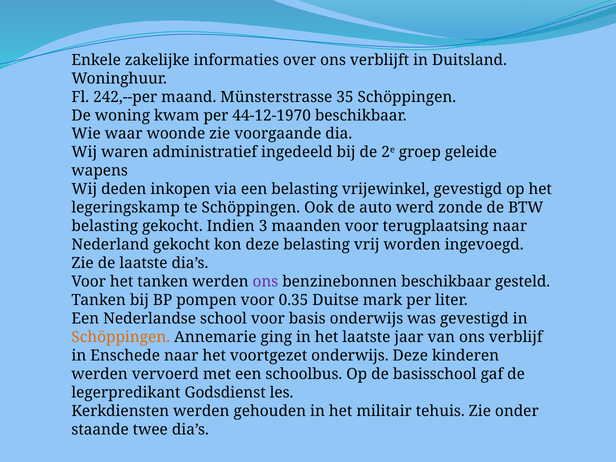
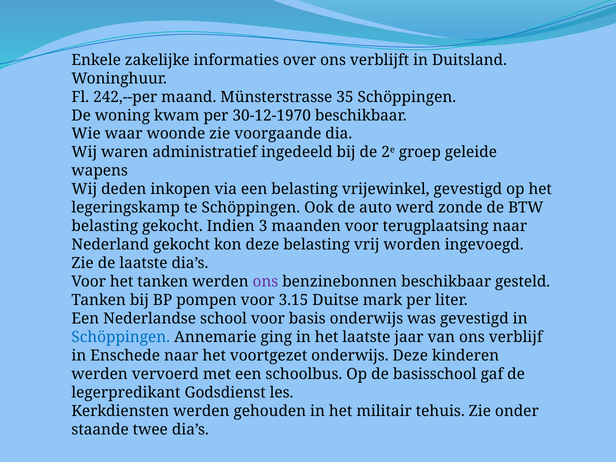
44-12-1970: 44-12-1970 -> 30-12-1970 (272, 115)
0.35: 0.35 -> 3.15 (293, 300)
Schöppingen colour: orange -> blue (121, 337)
